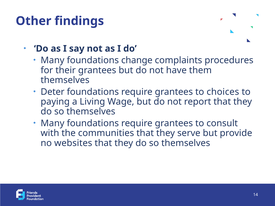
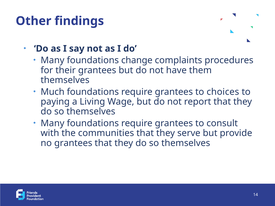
Deter: Deter -> Much (53, 92)
no websites: websites -> grantees (73, 143)
